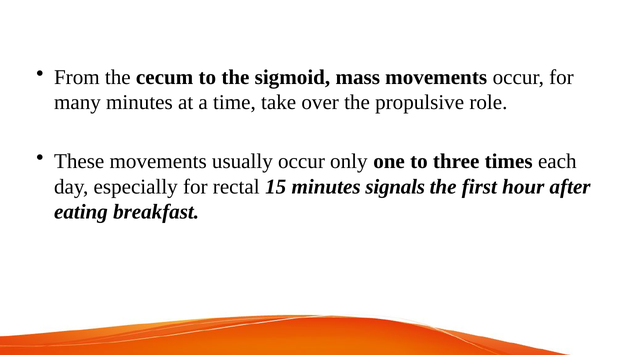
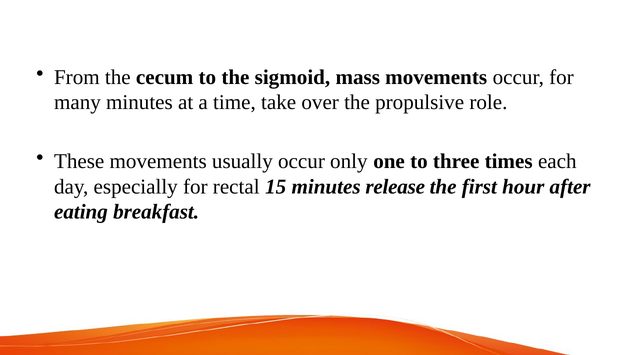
signals: signals -> release (395, 187)
